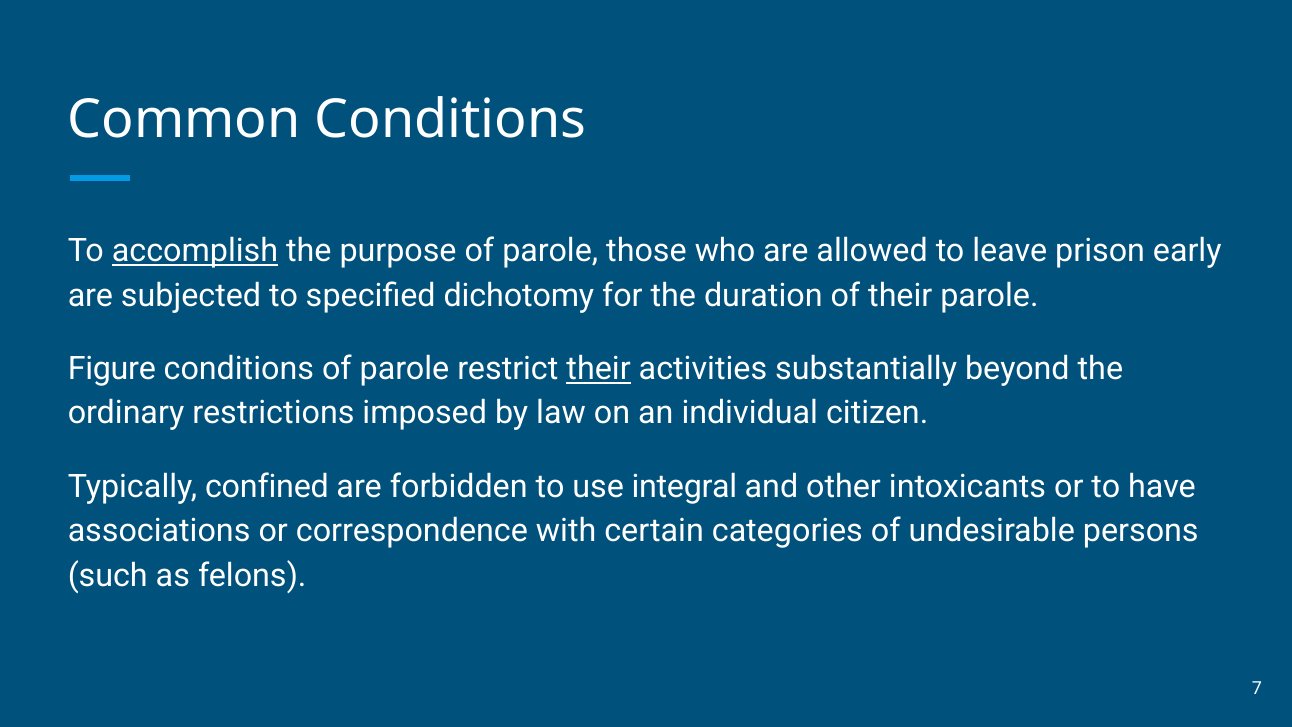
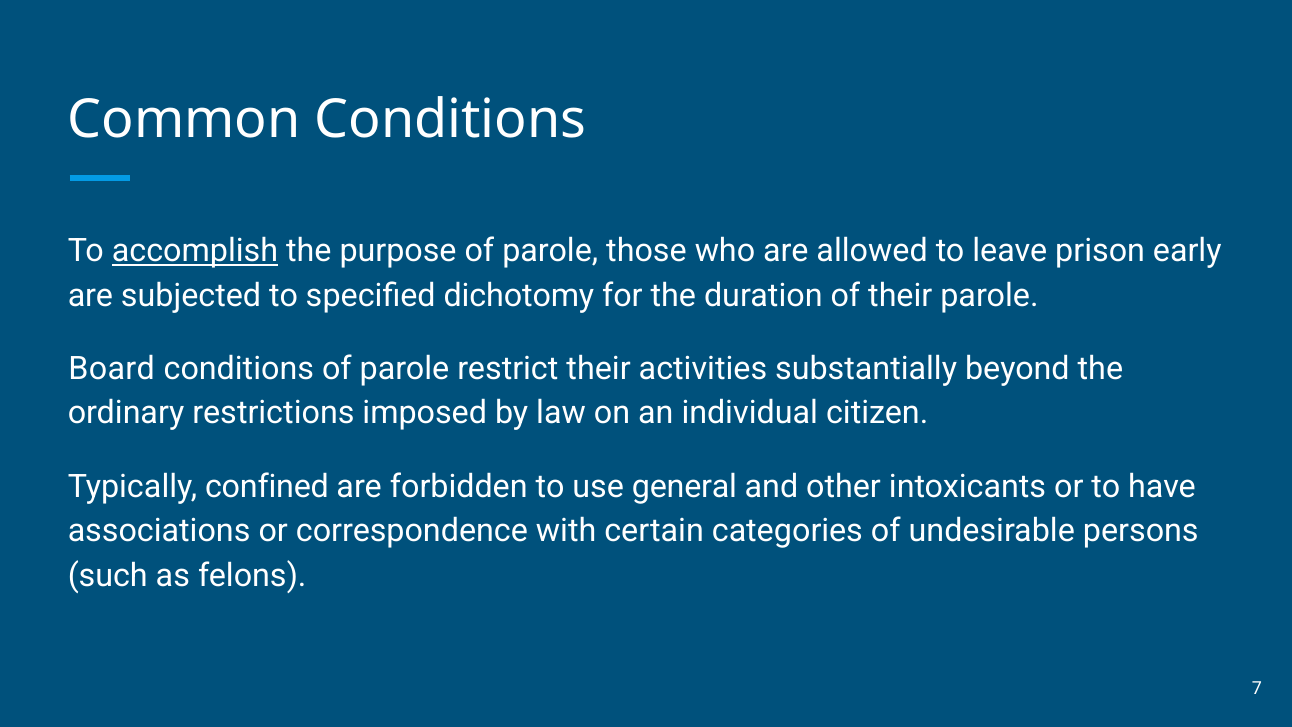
Figure: Figure -> Board (112, 369)
their underline: present -> none (599, 369)
integral: integral -> general (684, 486)
